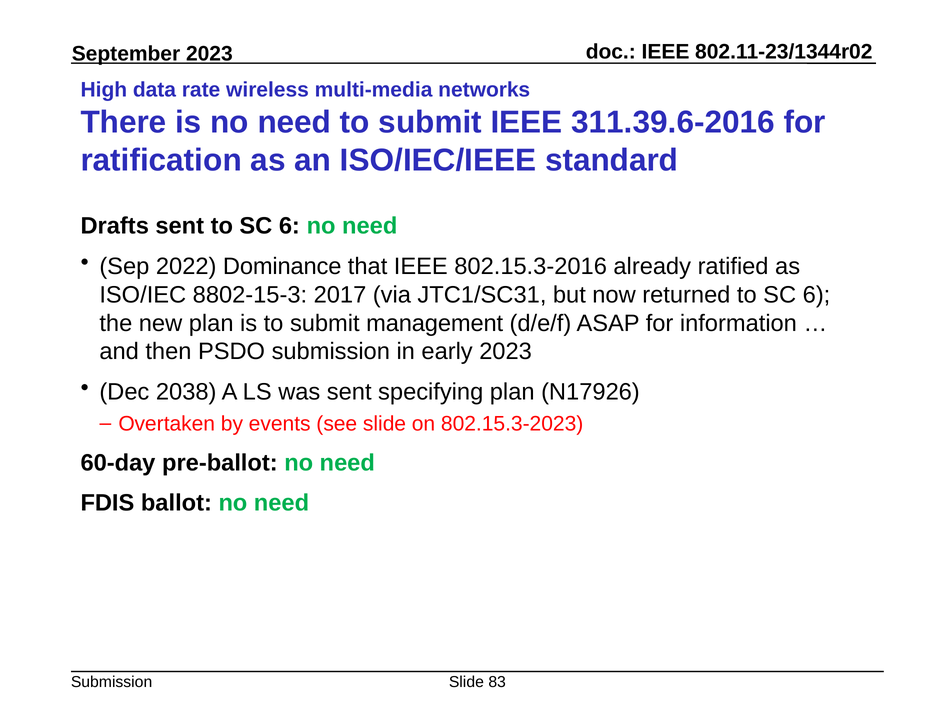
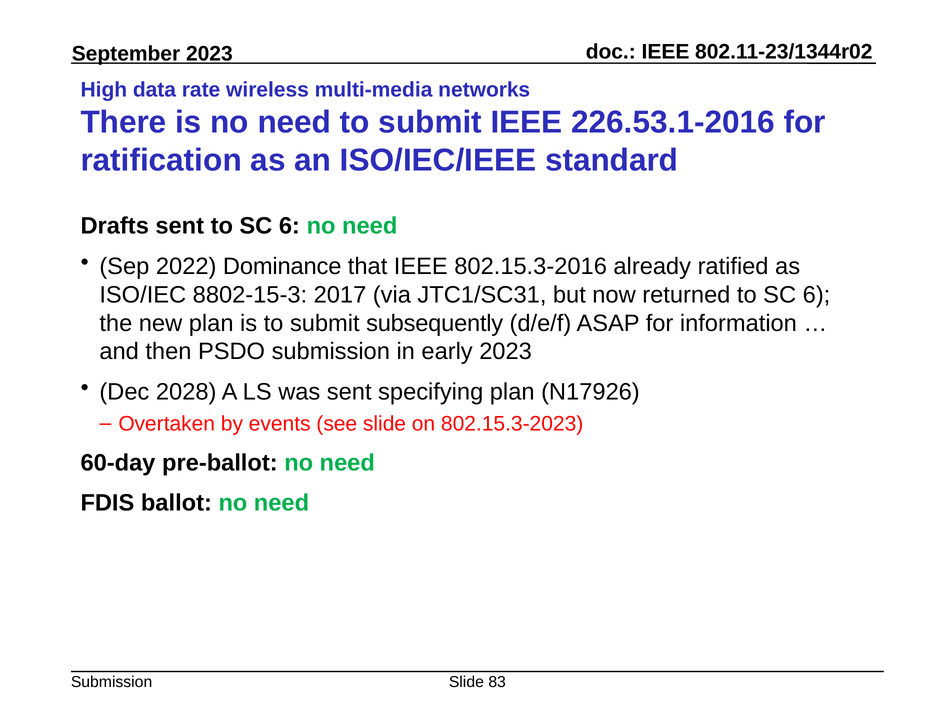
311.39.6-2016: 311.39.6-2016 -> 226.53.1-2016 (673, 122)
management: management -> subsequently (435, 323)
2038: 2038 -> 2028 (186, 392)
